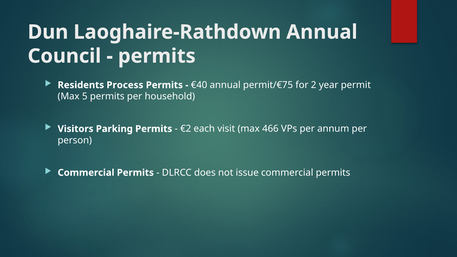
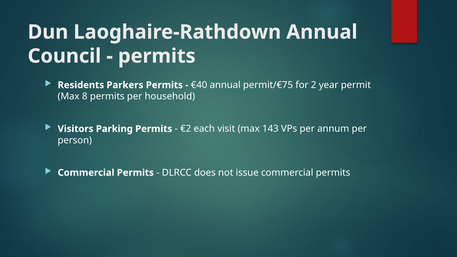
Process: Process -> Parkers (125, 85)
5: 5 -> 8 (85, 96)
466: 466 -> 143 (270, 129)
